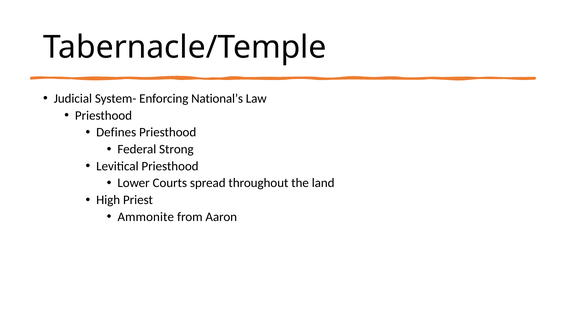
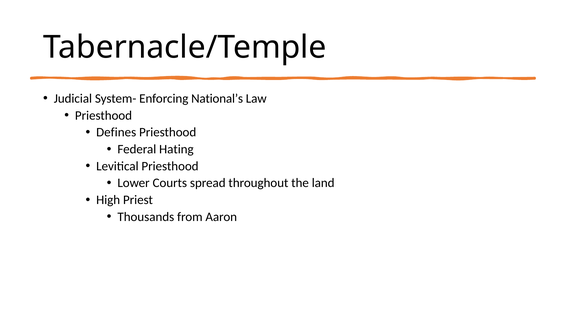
Strong: Strong -> Hating (176, 149)
Ammonite: Ammonite -> Thousands (146, 217)
